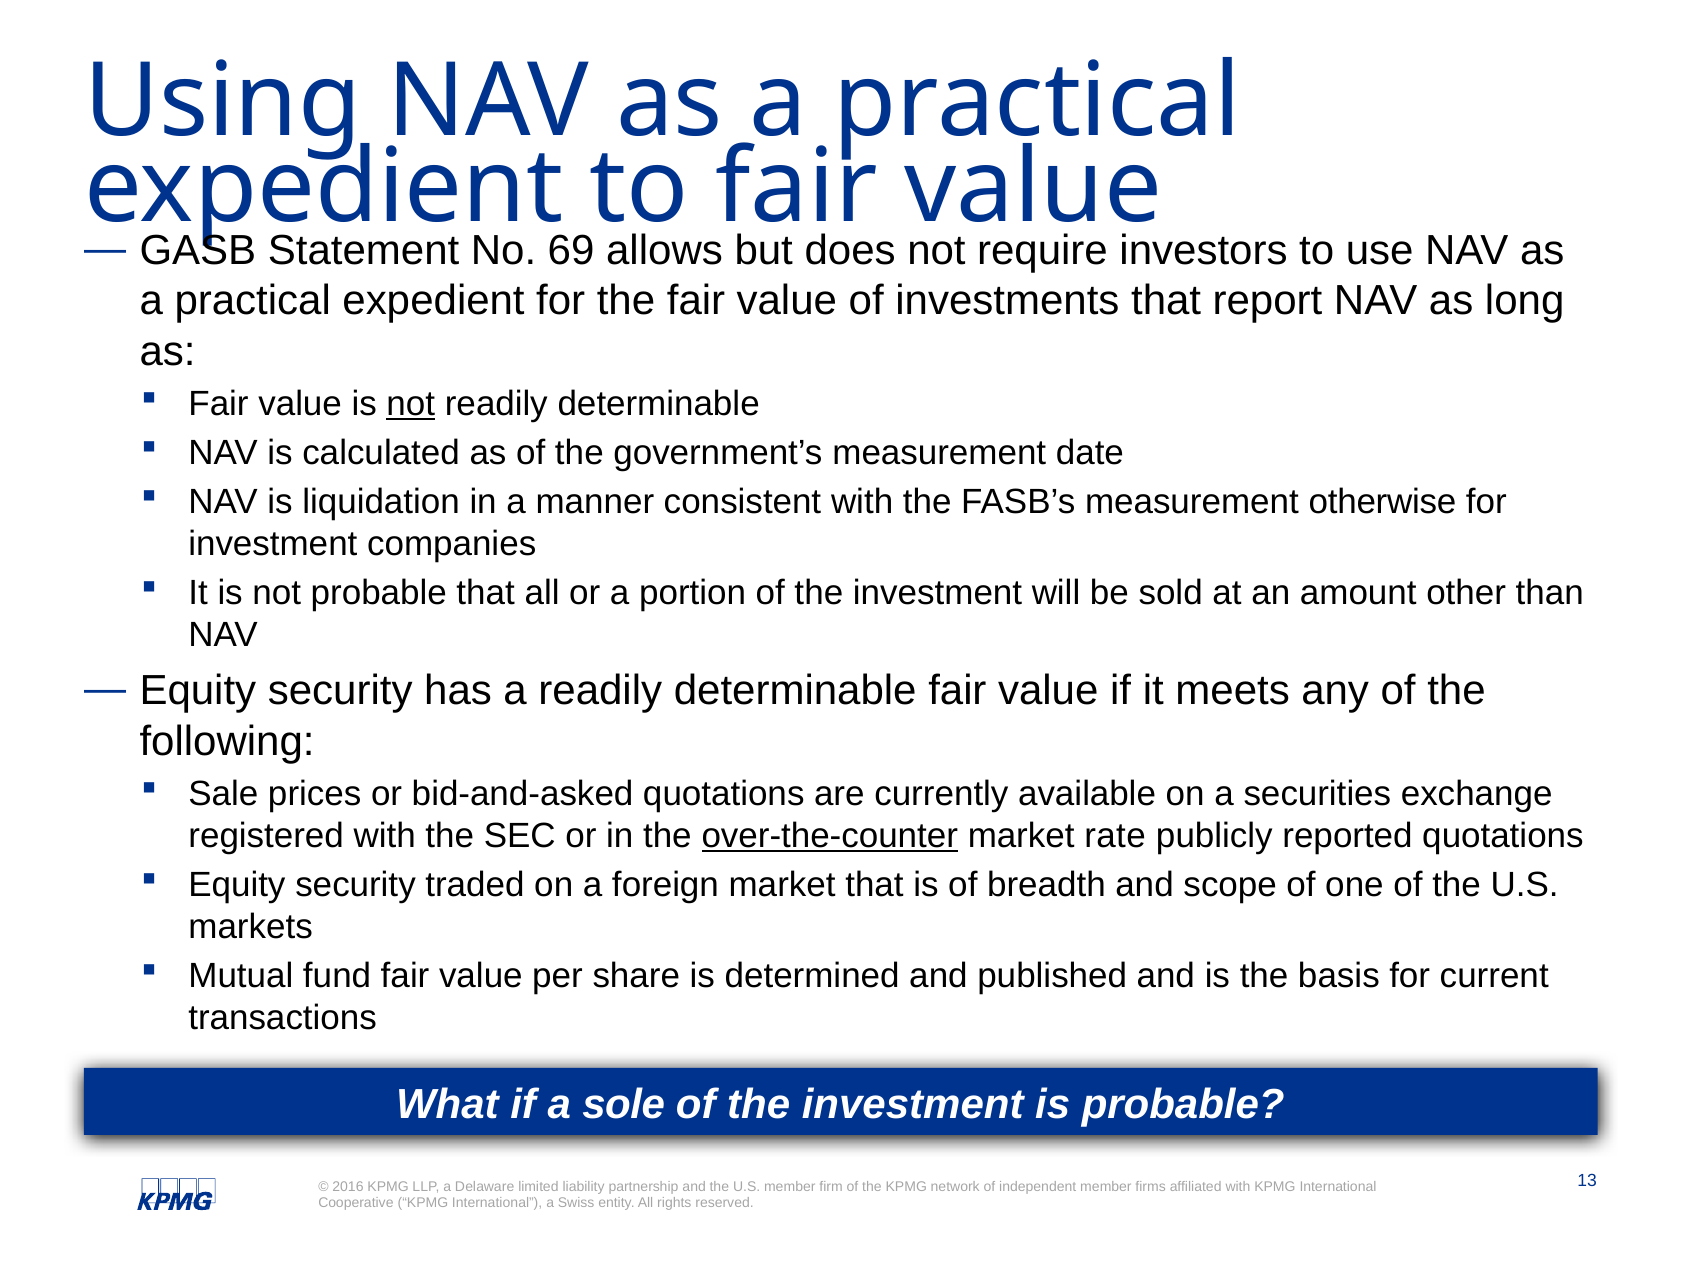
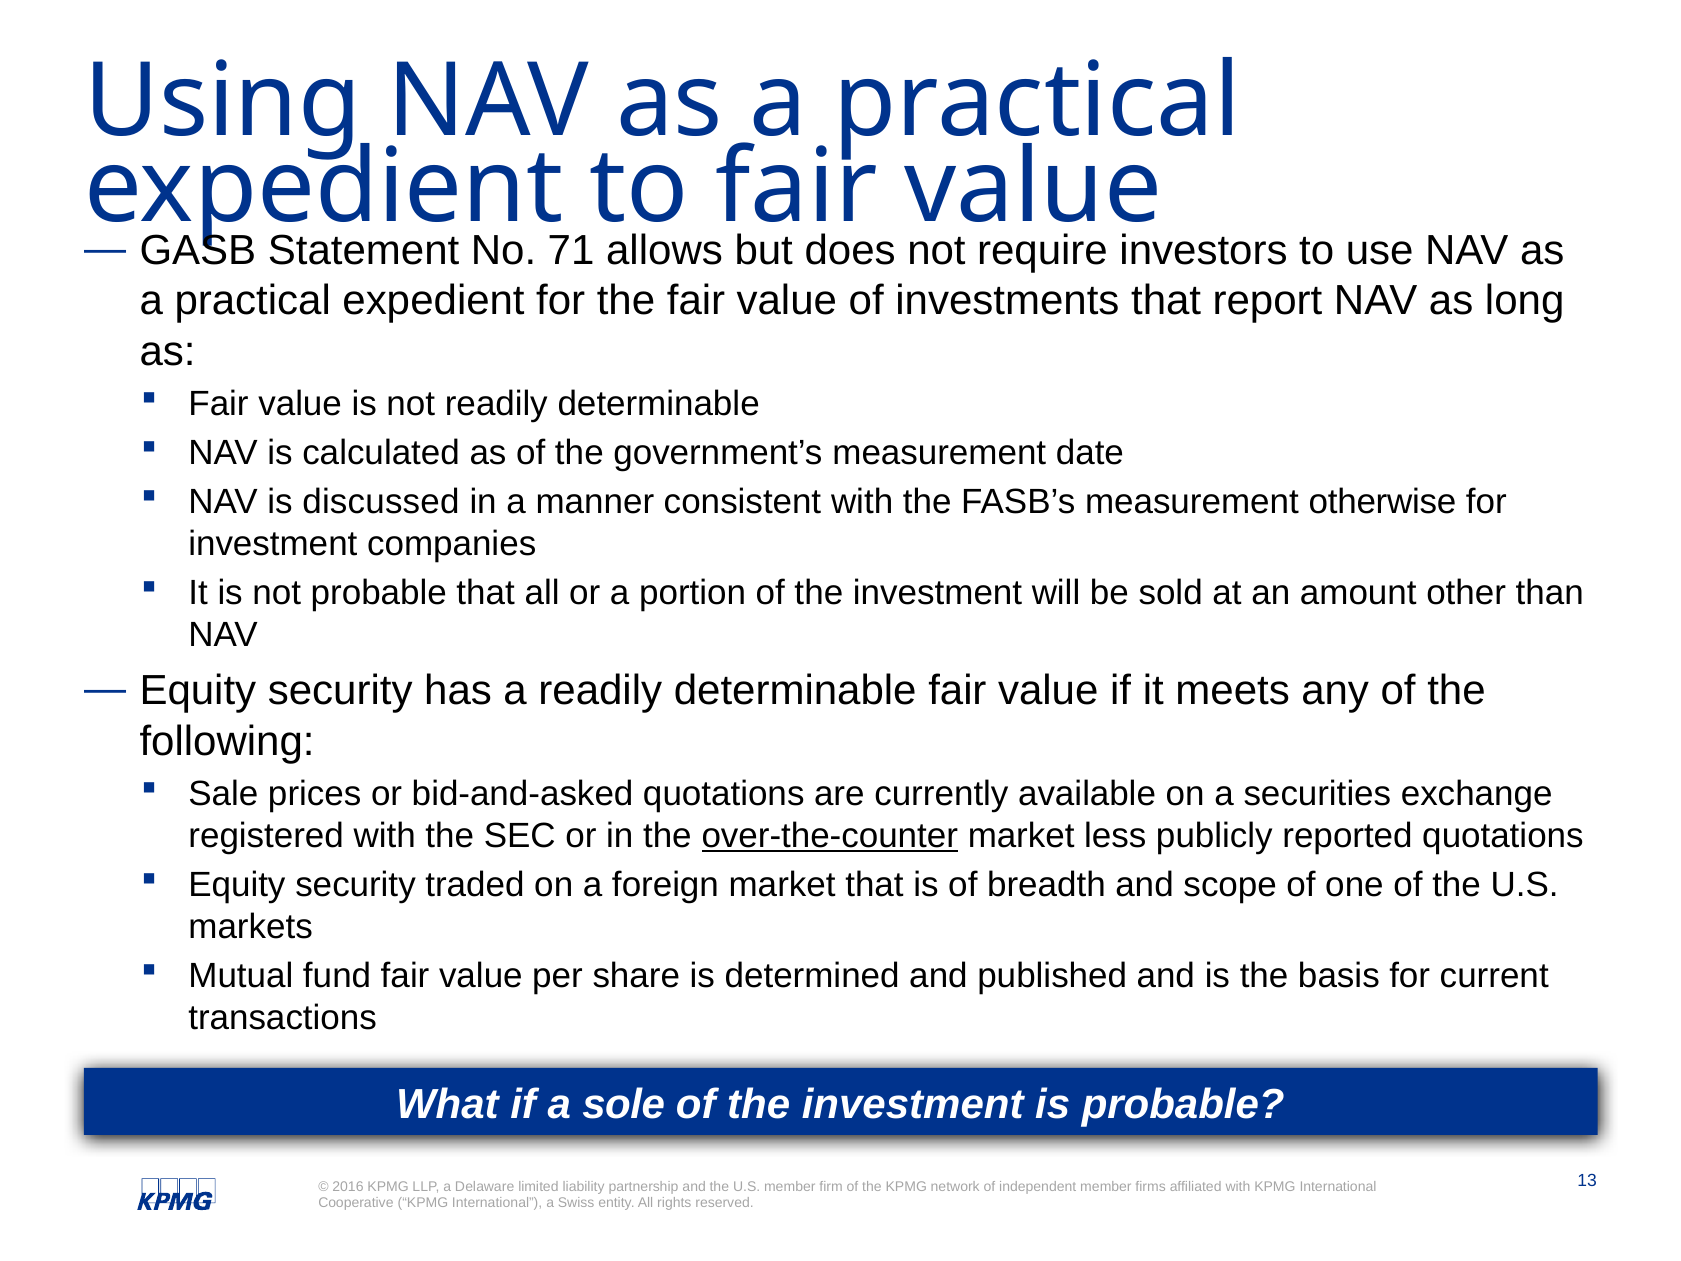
69: 69 -> 71 (571, 251)
not underline: present -> none (411, 404)
liquidation: liquidation -> discussed (381, 502)
rate: rate -> less (1115, 836)
